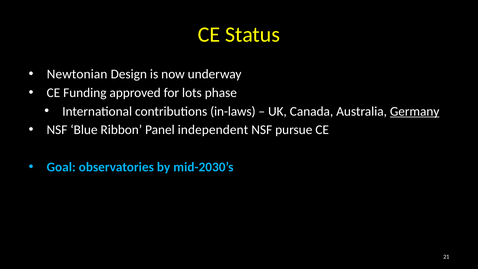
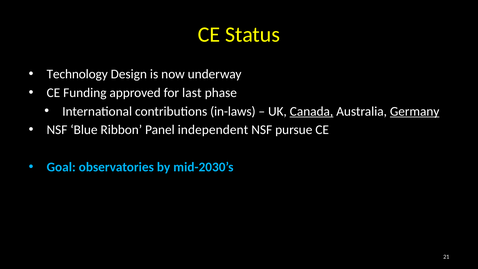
Newtonian: Newtonian -> Technology (77, 74)
lots: lots -> last (192, 93)
Canada underline: none -> present (312, 111)
